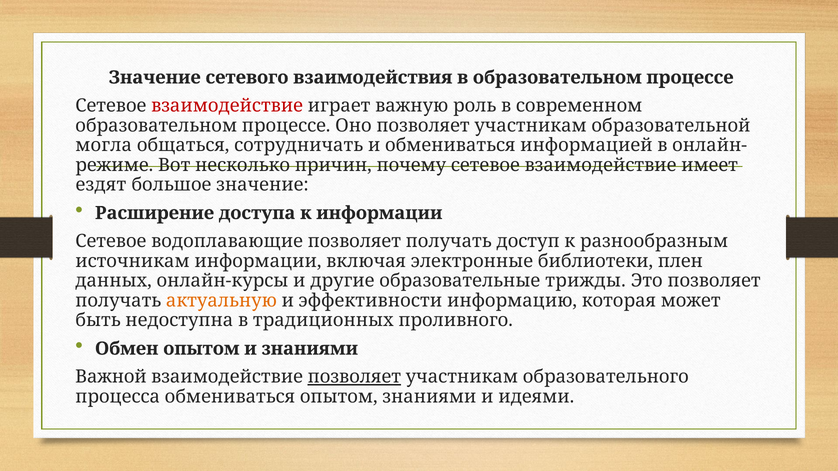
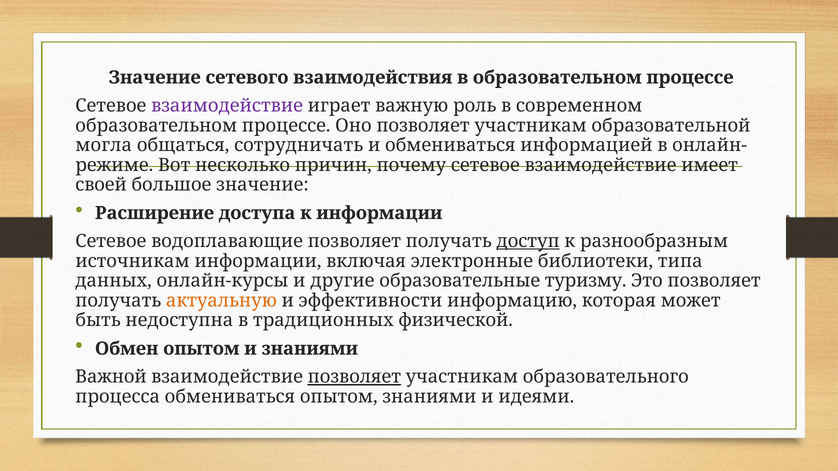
взаимодействие colour: red -> purple (227, 106)
ездят: ездят -> своей (101, 185)
доступ underline: none -> present (528, 241)
плен: плен -> типа (680, 261)
трижды: трижды -> туризму (586, 281)
проливного: проливного -> физической (456, 321)
